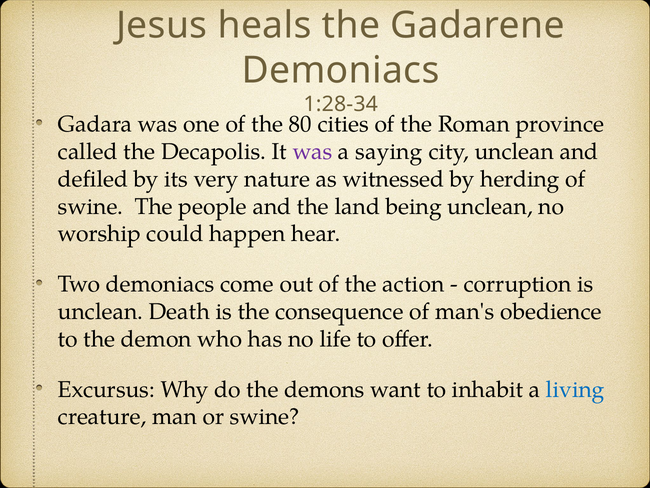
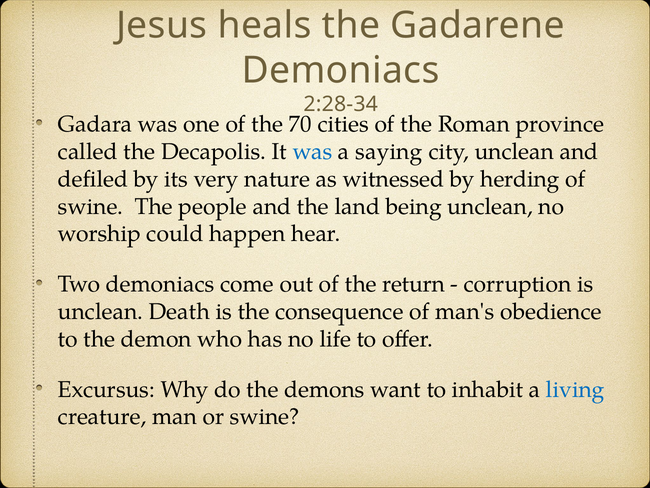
1:28-34: 1:28-34 -> 2:28-34 (341, 104)
80: 80 -> 70 (300, 124)
was colour: purple -> blue (312, 151)
action: action -> return (414, 284)
